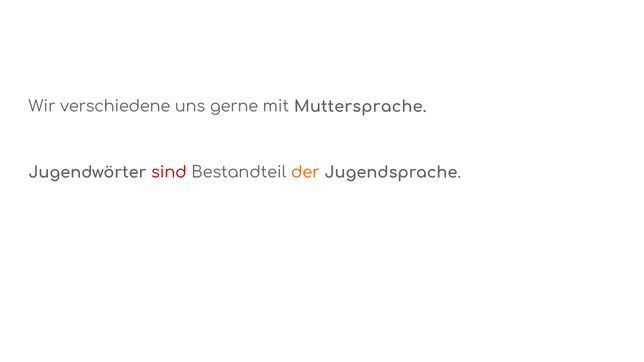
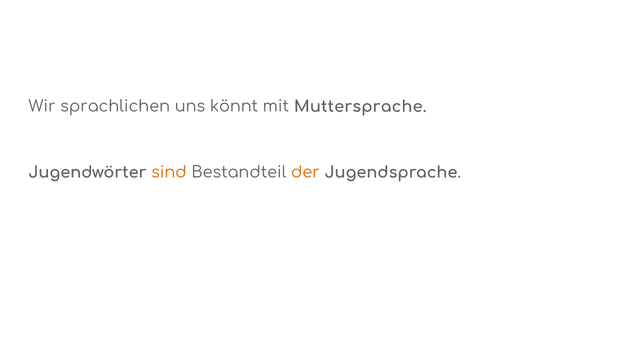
verschiedene: verschiedene -> sprachlichen (115, 107)
gerne: gerne -> könnt (234, 107)
sind colour: red -> orange (169, 173)
